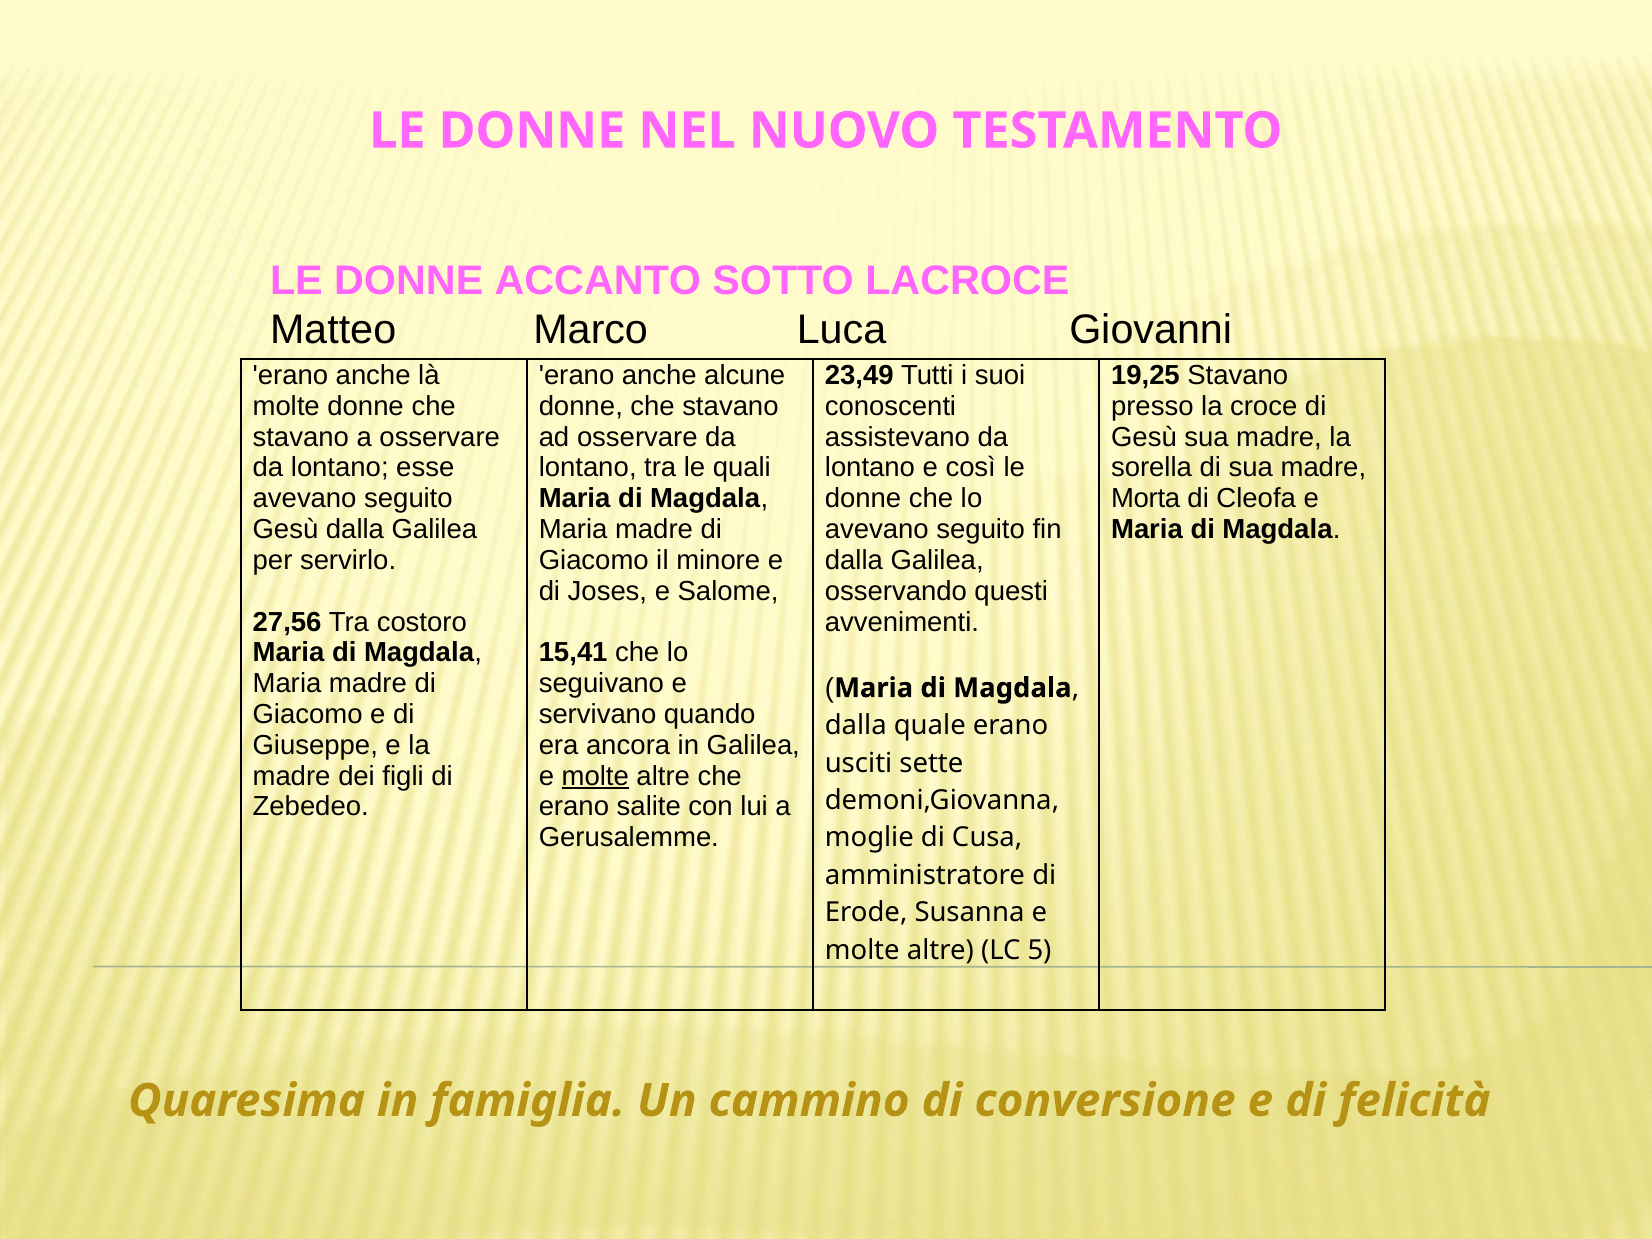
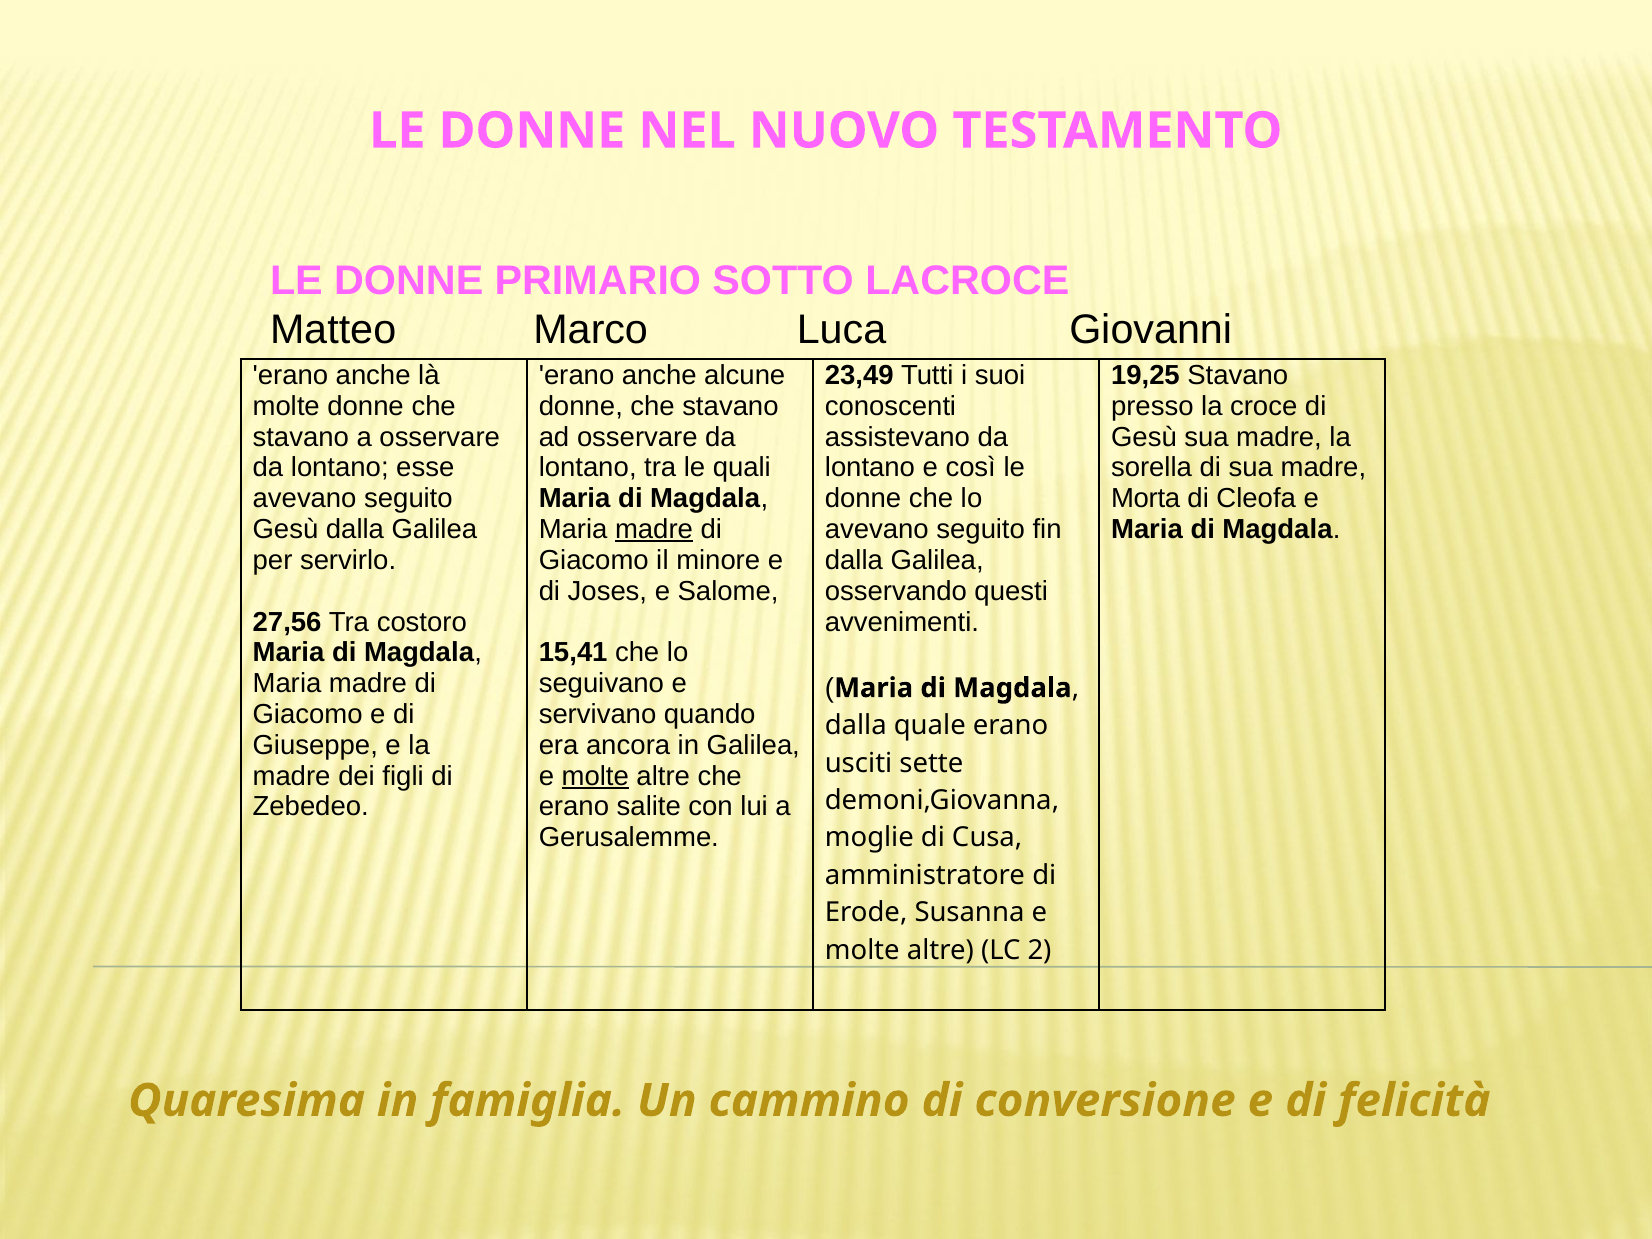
ACCANTO: ACCANTO -> PRIMARIO (598, 281)
madre underline: none -> present (654, 529)
5: 5 -> 2 (1040, 950)
